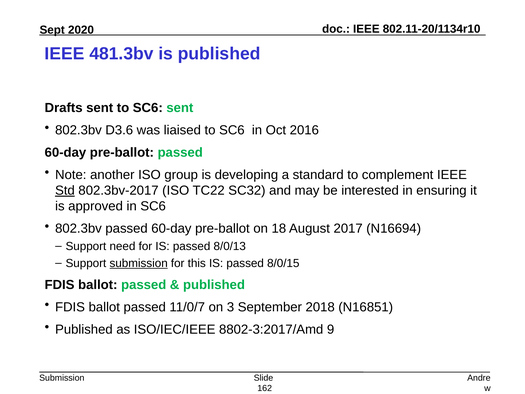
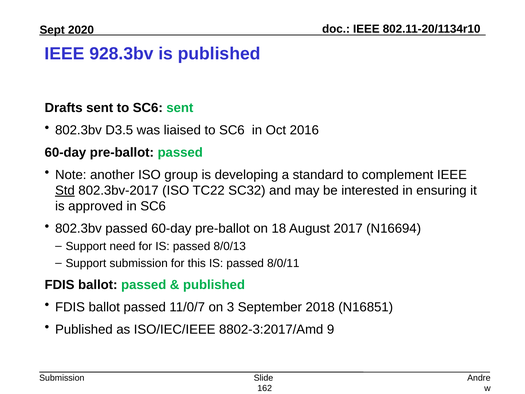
481.3bv: 481.3bv -> 928.3bv (121, 54)
D3.6: D3.6 -> D3.5 (119, 130)
submission underline: present -> none (139, 263)
8/0/15: 8/0/15 -> 8/0/11 (283, 263)
